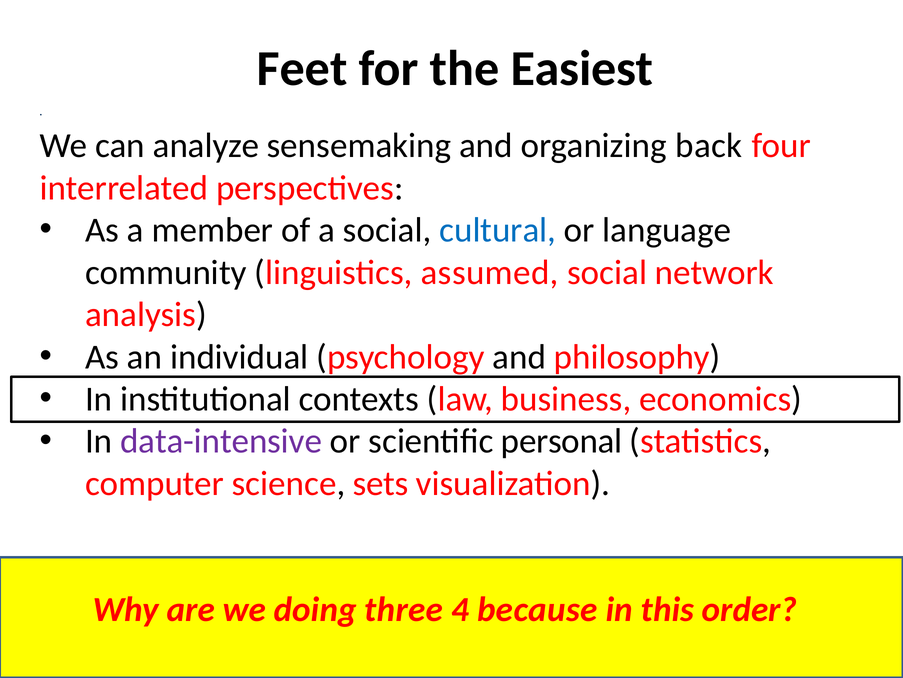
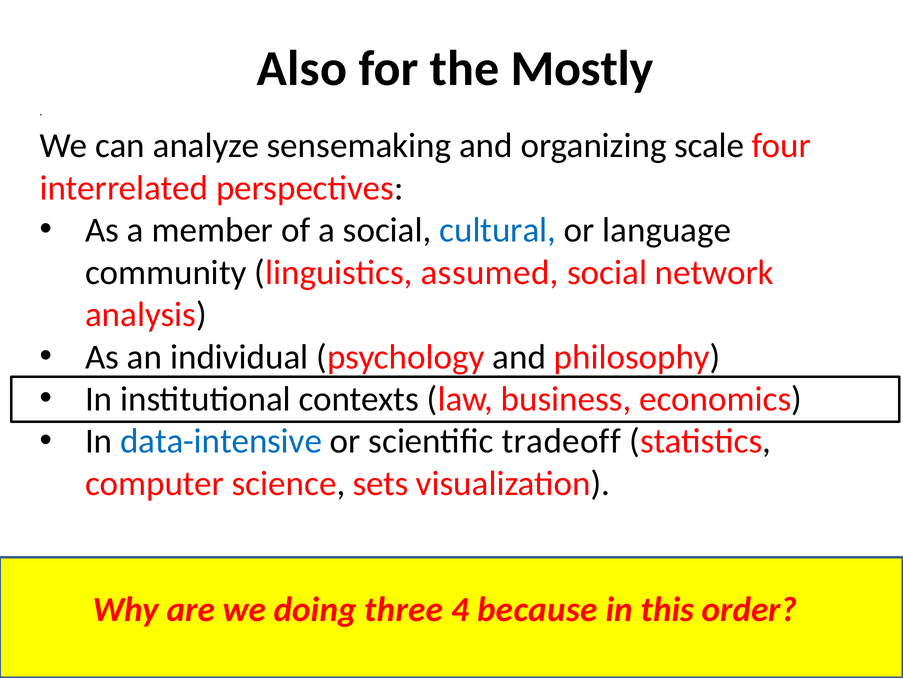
Feet: Feet -> Also (302, 68)
Easiest: Easiest -> Mostly (582, 68)
back: back -> scale (709, 146)
data-intensive colour: purple -> blue (221, 441)
personal: personal -> tradeoff (561, 441)
